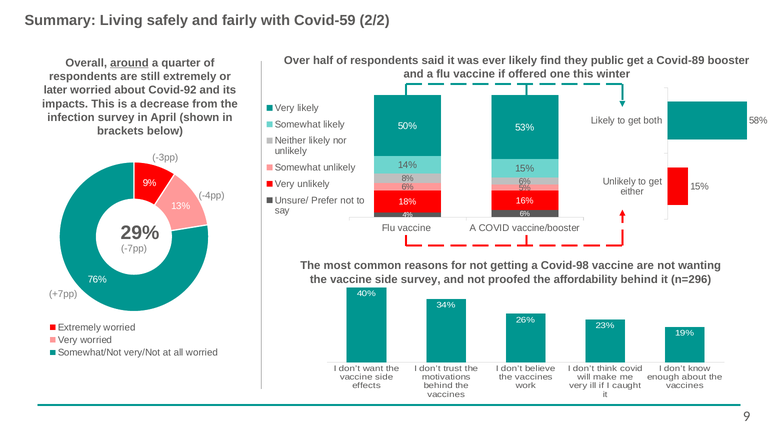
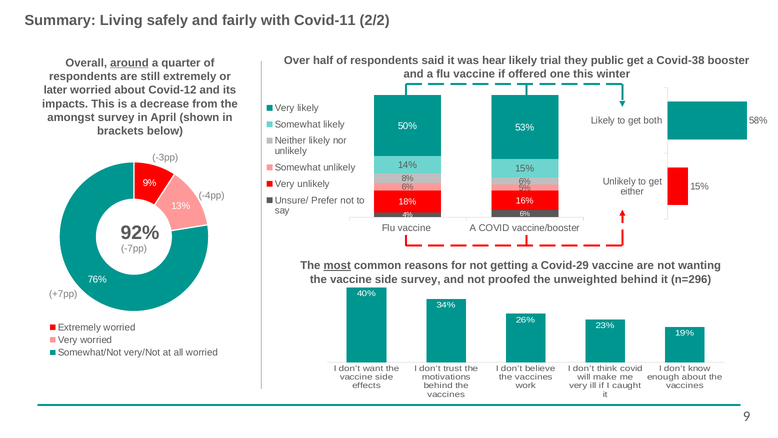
Covid-59: Covid-59 -> Covid-11 (325, 20)
ever: ever -> hear (494, 60)
find: find -> trial (551, 60)
Covid-89: Covid-89 -> Covid-38 (680, 60)
Covid-92: Covid-92 -> Covid-12 (172, 90)
infection: infection -> amongst (71, 117)
29%: 29% -> 92% (140, 233)
most underline: none -> present (337, 265)
Covid-98: Covid-98 -> Covid-29 (565, 265)
affordability: affordability -> unweighted (585, 279)
